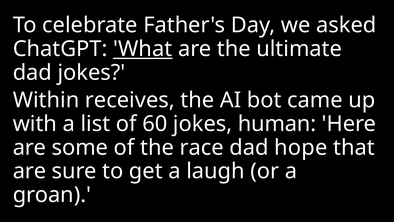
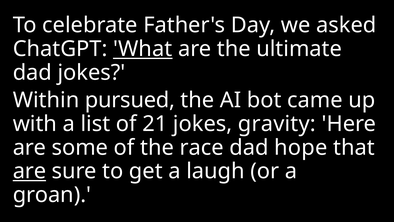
receives: receives -> pursued (130, 100)
60: 60 -> 21 (155, 124)
human: human -> gravity (277, 124)
are underline: none -> present (29, 171)
